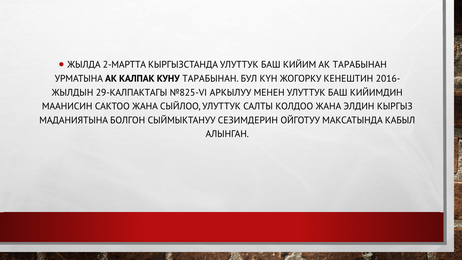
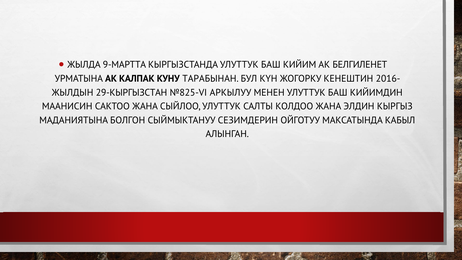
2-МАРТТА: 2-МАРТТА -> 9-МАРТТА (124, 65)
АК ТАРАБЫНАН: ТАРАБЫНАН -> БЕЛГИЛЕНЕТ (360, 65)
29-КАЛПАКТАГЫ: 29-КАЛПАКТАГЫ -> 29-КЫРГЫЗСТАН (132, 92)
